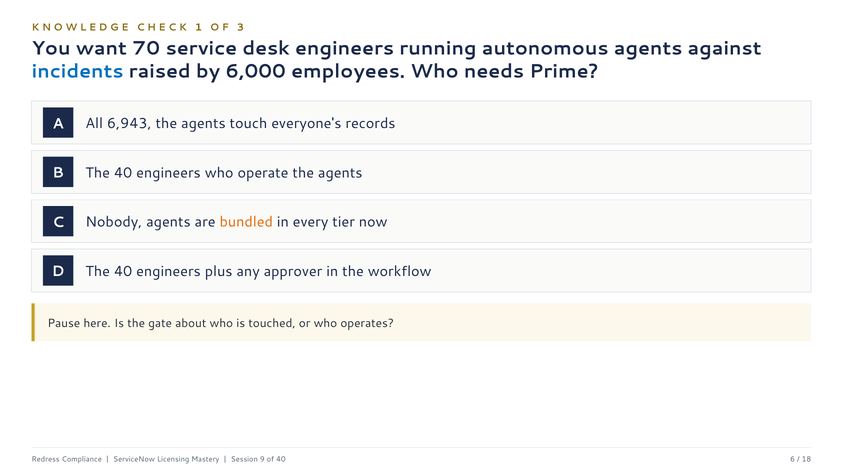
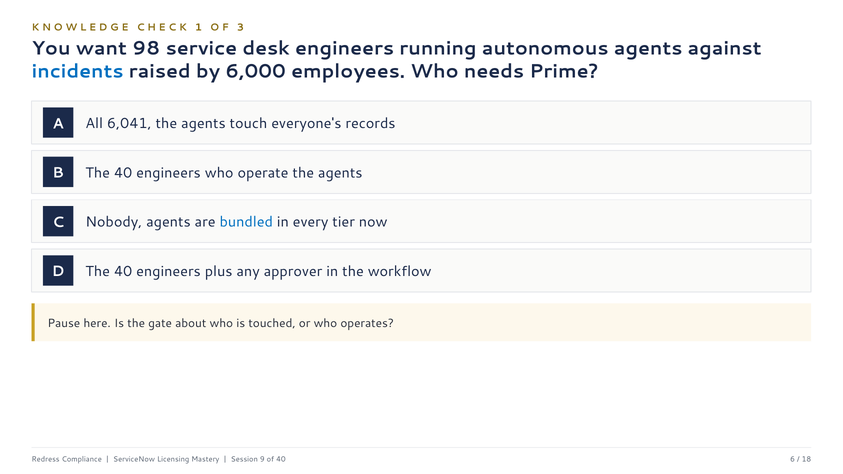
70: 70 -> 98 (146, 48)
6,943: 6,943 -> 6,041 (129, 124)
bundled colour: orange -> blue (246, 222)
